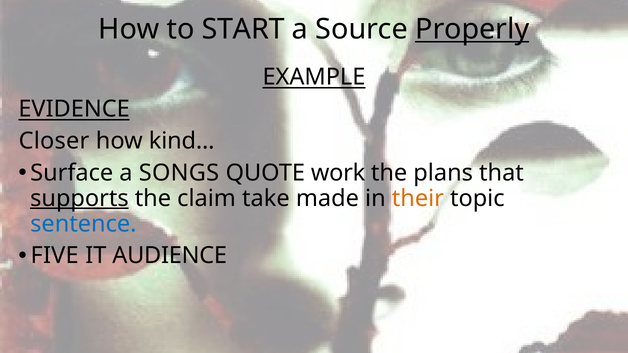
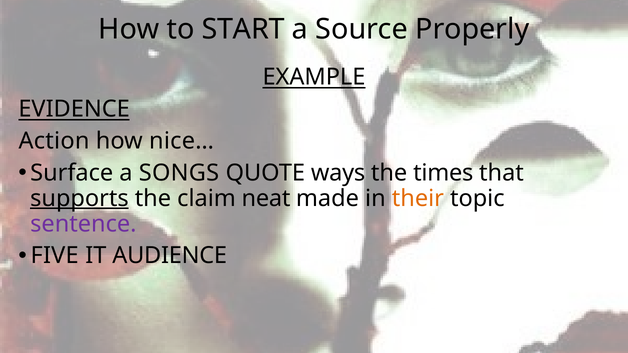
Properly underline: present -> none (472, 29)
Closer: Closer -> Action (54, 141)
kind…: kind… -> nice… (182, 141)
work: work -> ways (338, 173)
plans: plans -> times (443, 173)
take: take -> neat (266, 198)
sentence colour: blue -> purple (83, 224)
